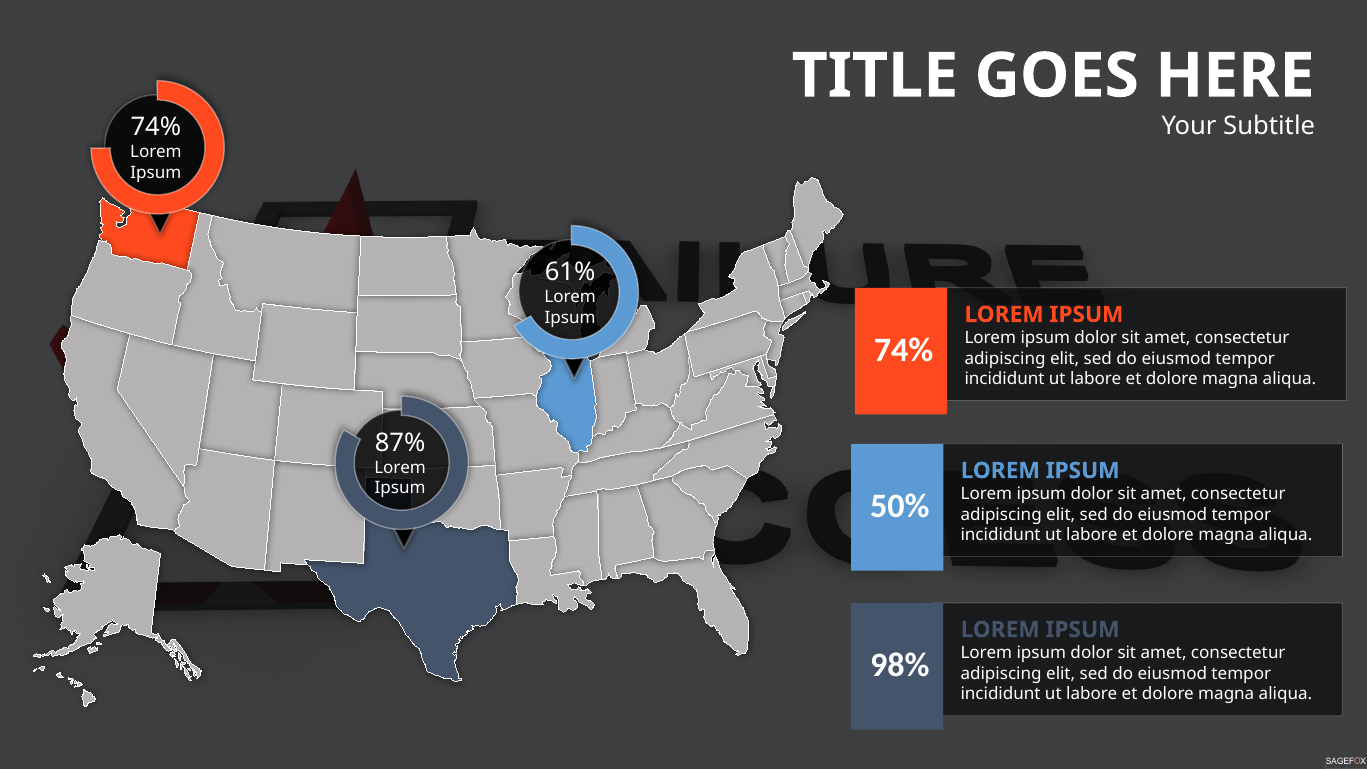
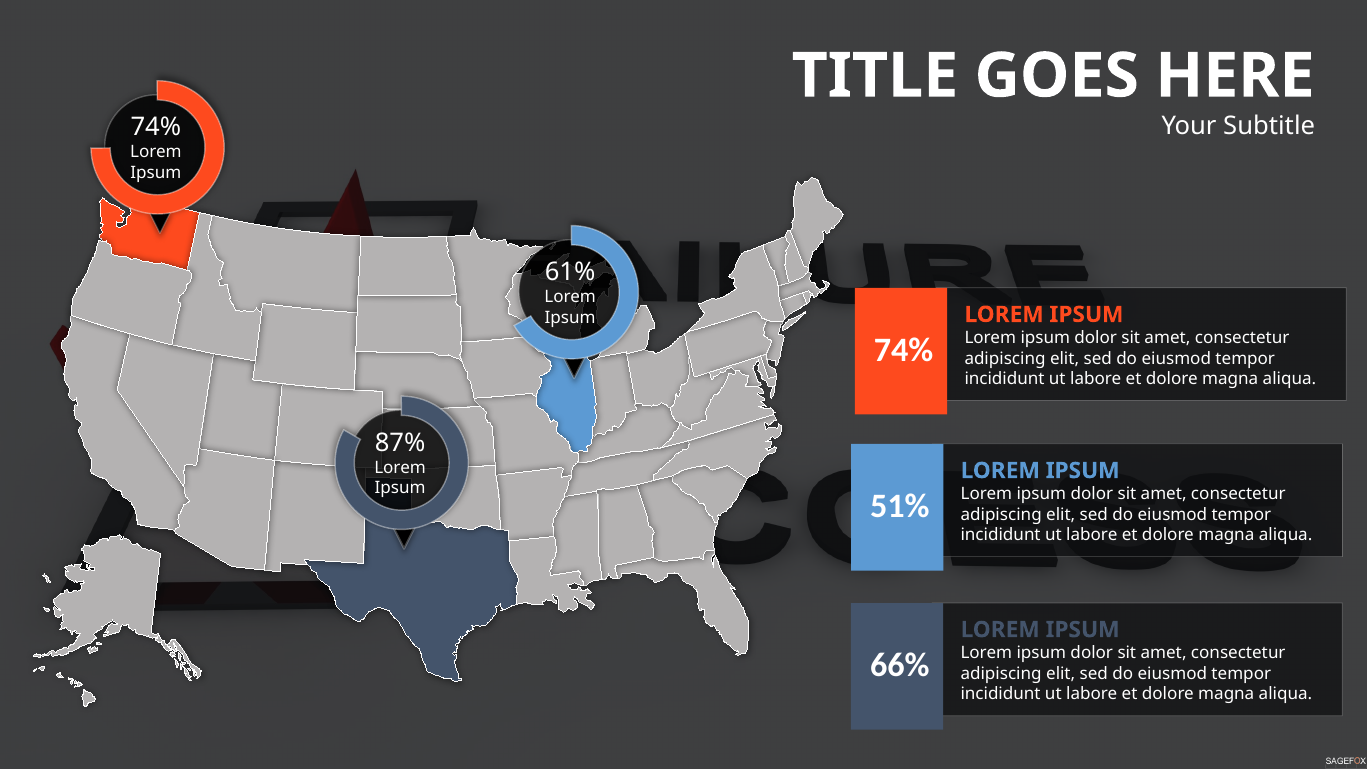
50%: 50% -> 51% (900, 506)
98%: 98% -> 66% (900, 665)
